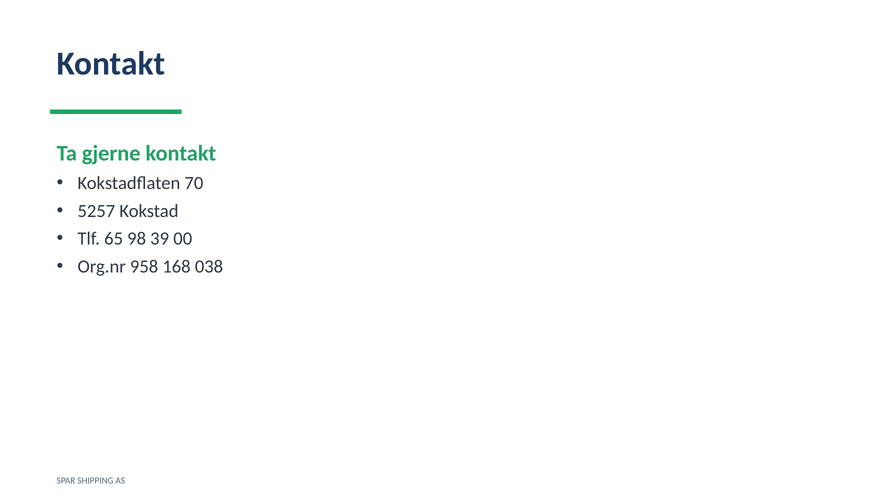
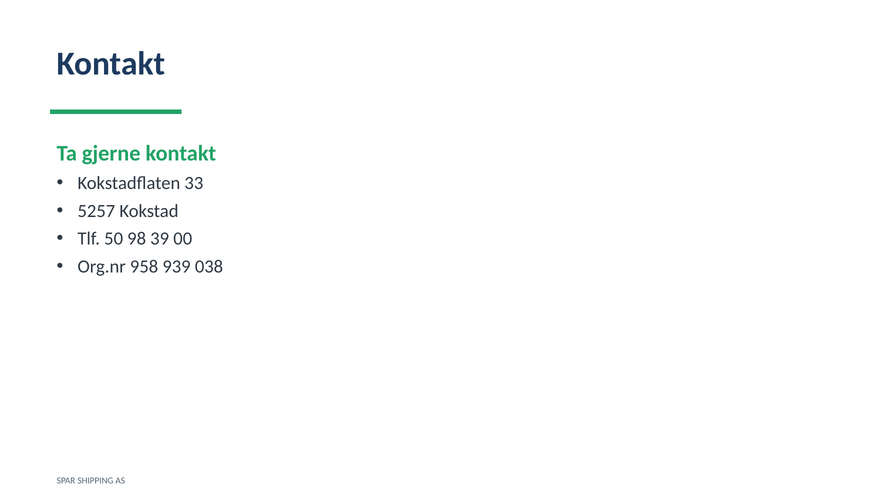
70: 70 -> 33 (194, 183)
65: 65 -> 50 (114, 239)
168: 168 -> 939 (177, 267)
